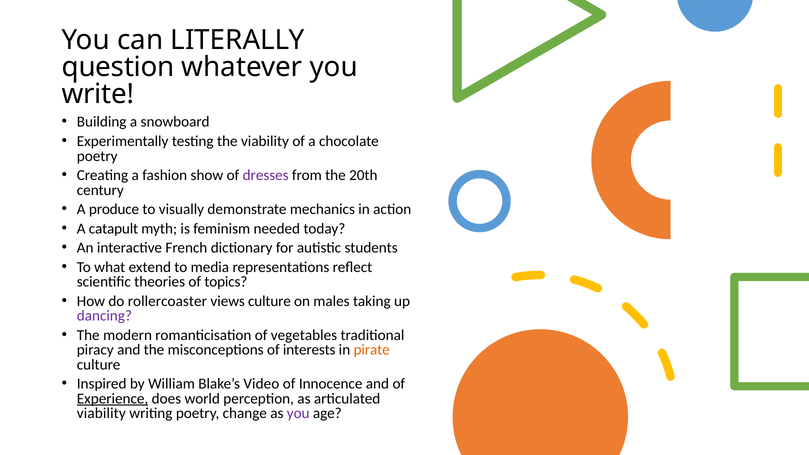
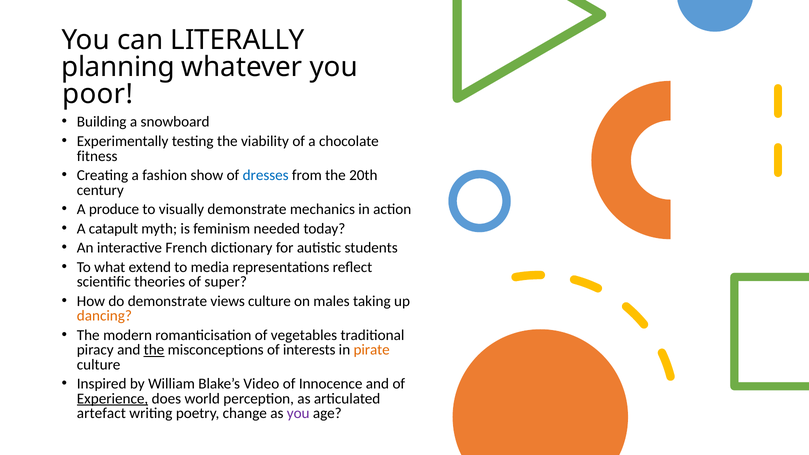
question: question -> planning (118, 67)
write: write -> poor (98, 94)
poetry: poetry -> fitness (97, 156)
dresses colour: purple -> blue (266, 175)
topics: topics -> super (226, 282)
do rollercoaster: rollercoaster -> demonstrate (167, 301)
dancing colour: purple -> orange (104, 316)
the underline: none -> present (154, 350)
viability: viability -> artefact (101, 413)
